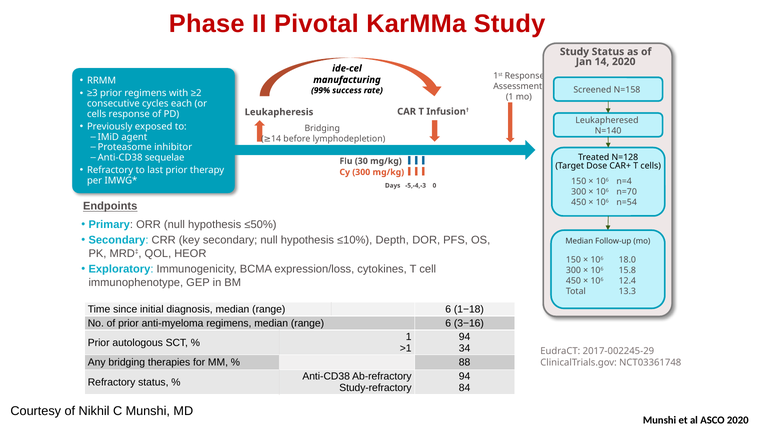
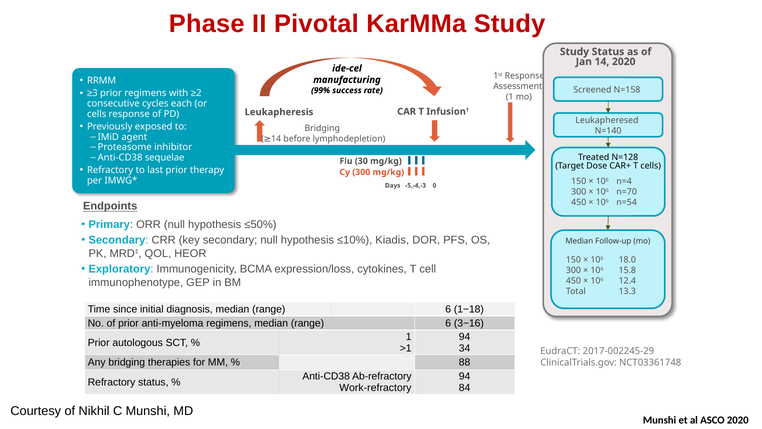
Depth: Depth -> Kiadis (392, 240)
Study-refractory: Study-refractory -> Work-refractory (375, 388)
